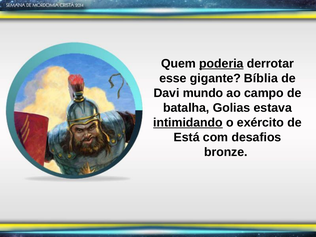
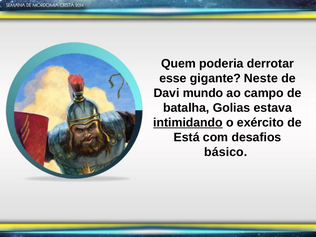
poderia underline: present -> none (221, 64)
Bíblia: Bíblia -> Neste (261, 78)
bronze: bronze -> básico (226, 152)
